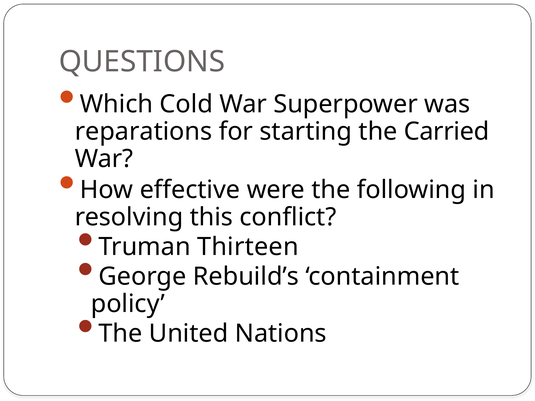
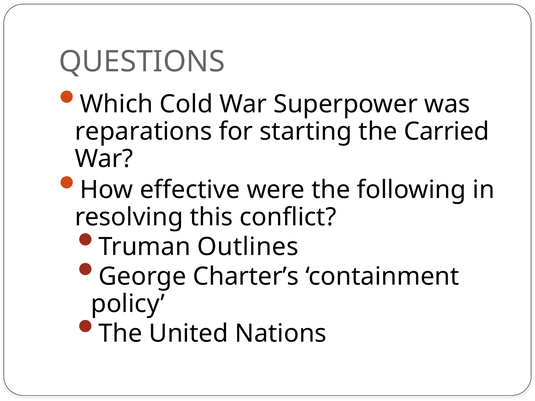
Thirteen: Thirteen -> Outlines (248, 247)
Rebuild’s: Rebuild’s -> Charter’s (246, 277)
